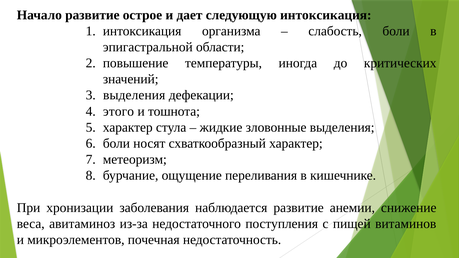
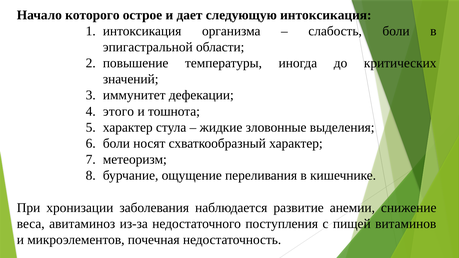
Начало развитие: развитие -> которого (92, 15)
выделения: выделения -> иммунитет (134, 95)
